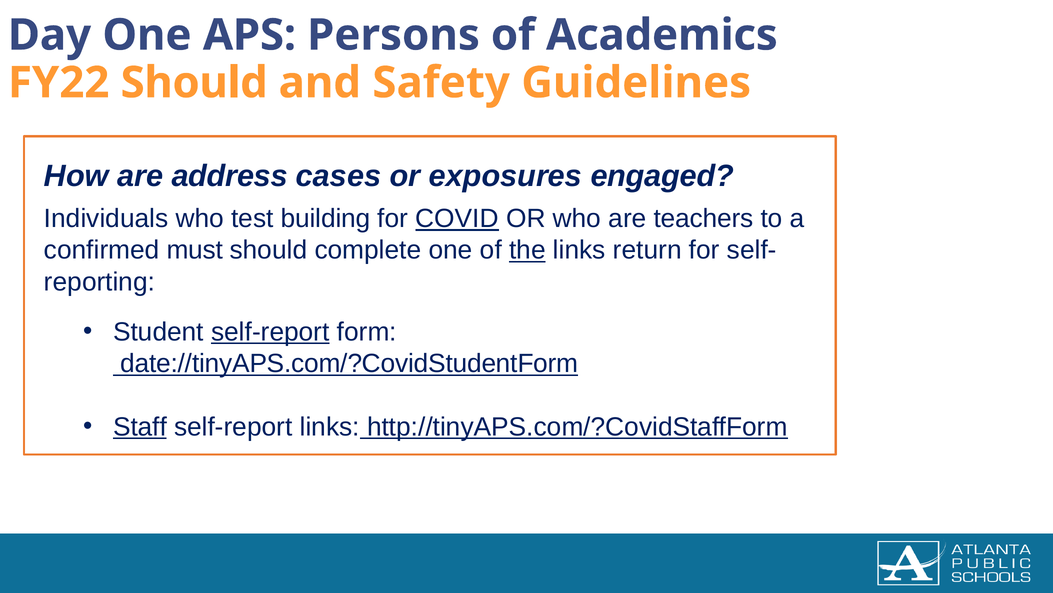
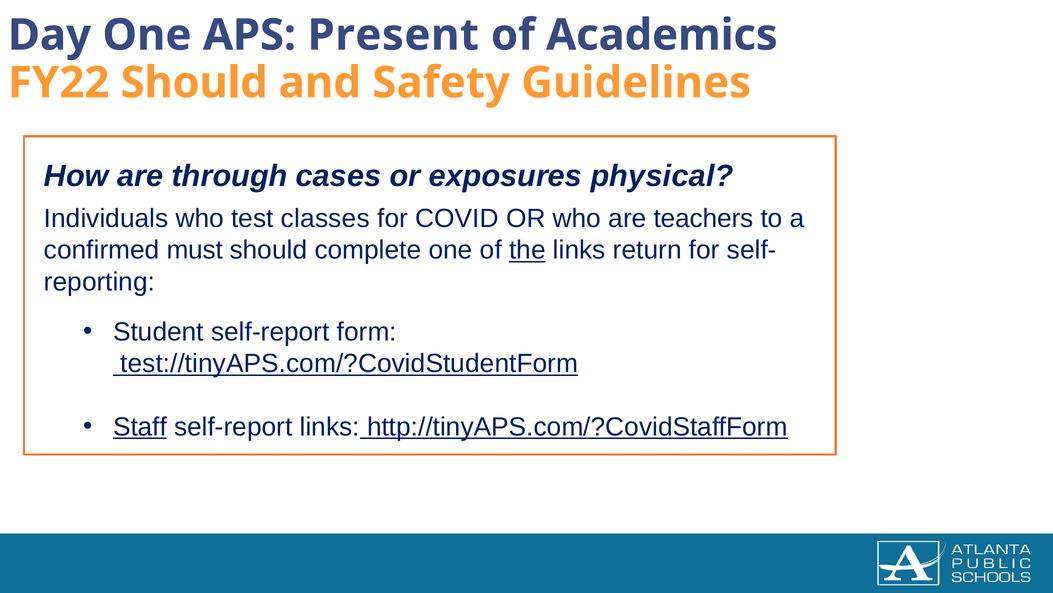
Persons: Persons -> Present (393, 35)
address: address -> through (230, 176)
engaged: engaged -> physical (662, 176)
building: building -> classes (325, 218)
COVID underline: present -> none (457, 218)
self-report underline: present -> none (270, 332)
date://tinyAPS.com/?CovidStudentForm: date://tinyAPS.com/?CovidStudentForm -> test://tinyAPS.com/?CovidStudentForm (349, 363)
